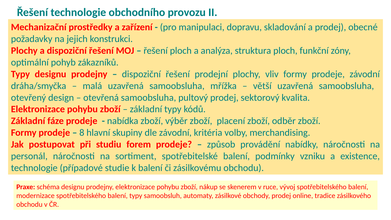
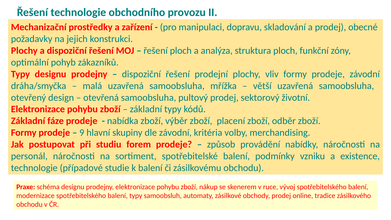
kvalita: kvalita -> životní (296, 98)
8: 8 -> 9 (82, 133)
